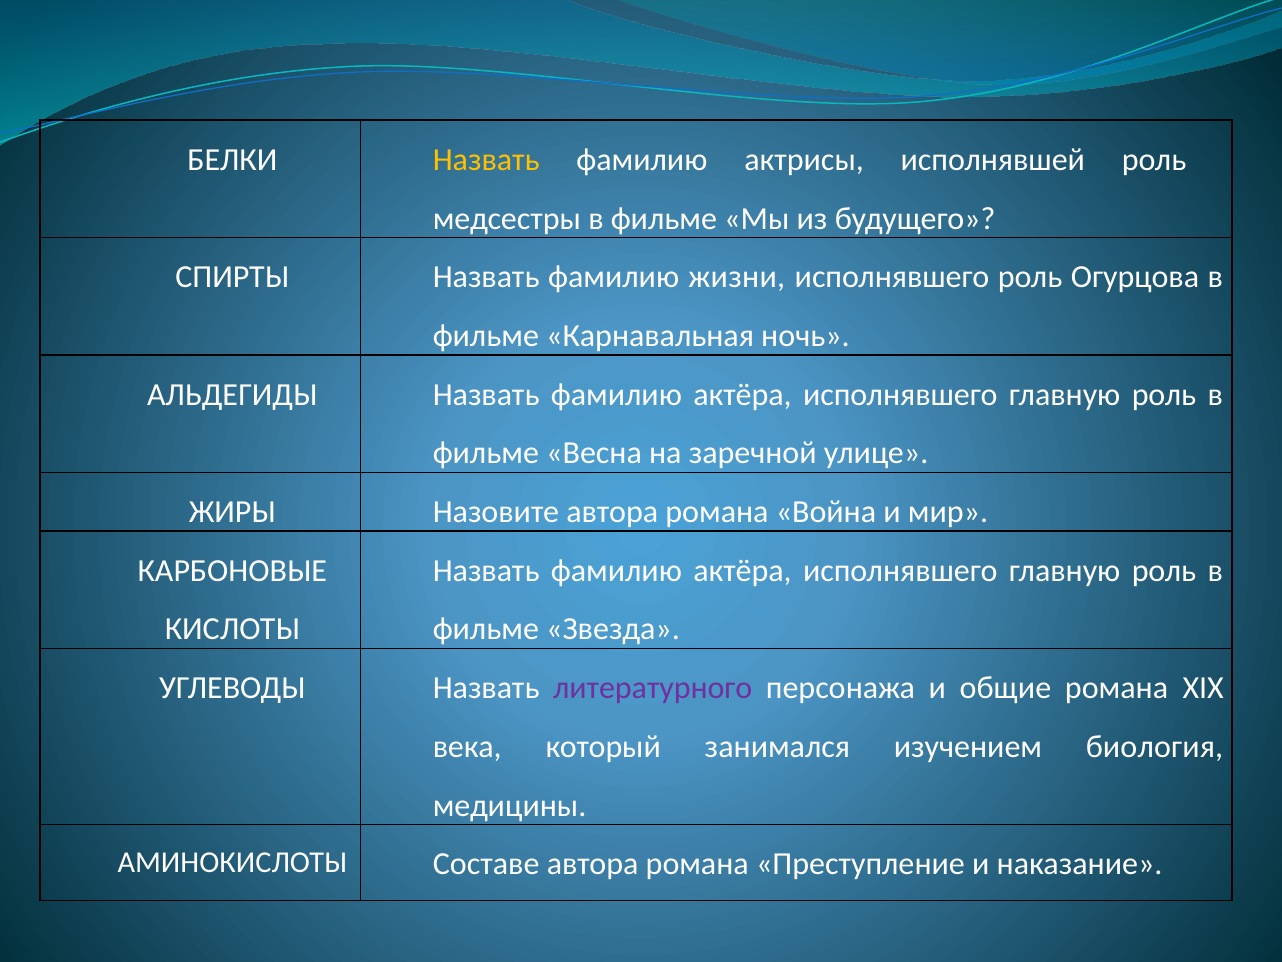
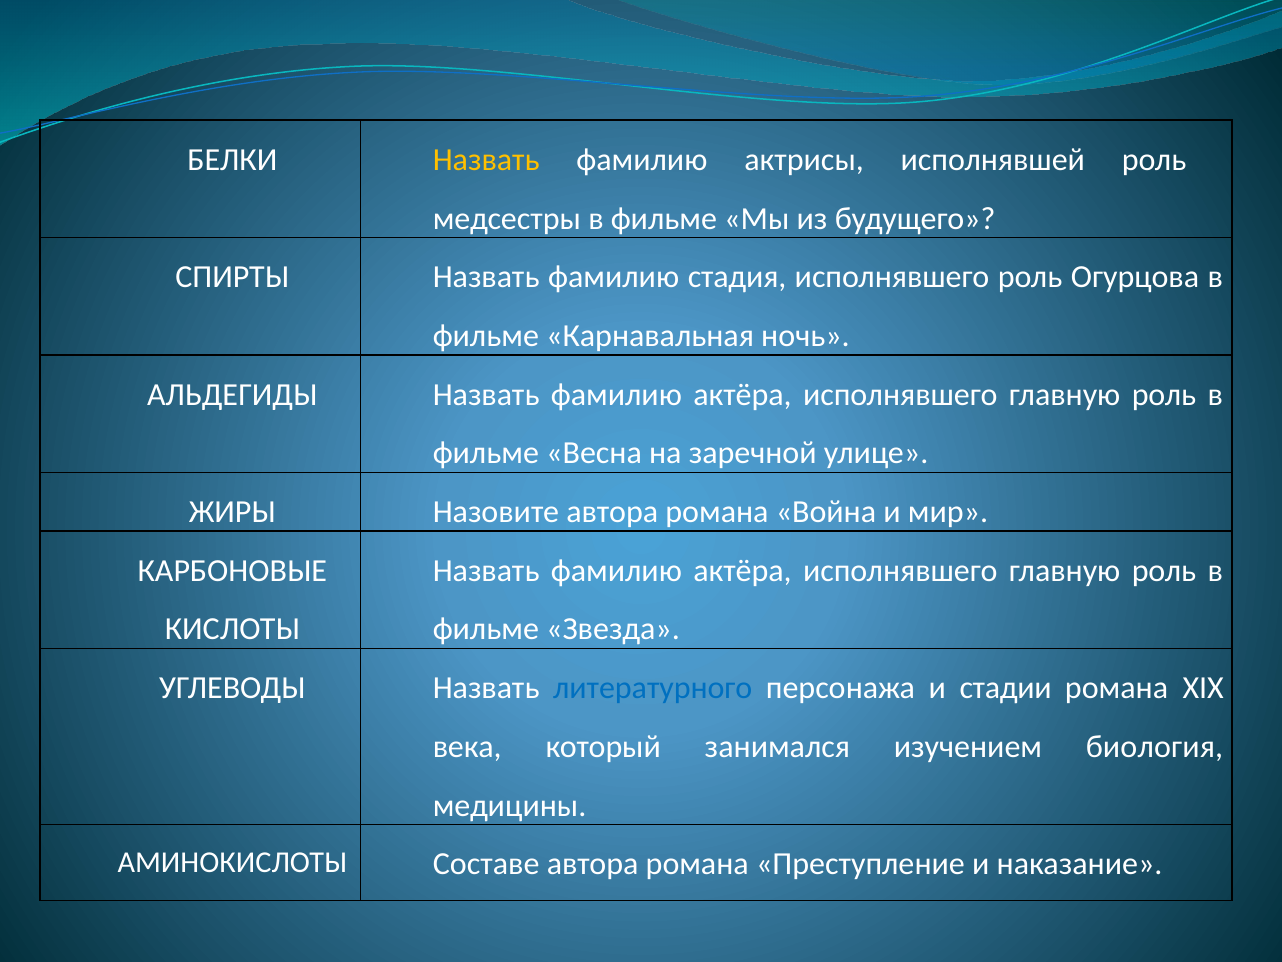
жизни: жизни -> стадия (737, 277)
литературного colour: purple -> blue (653, 688)
общие: общие -> стадии (1006, 688)
